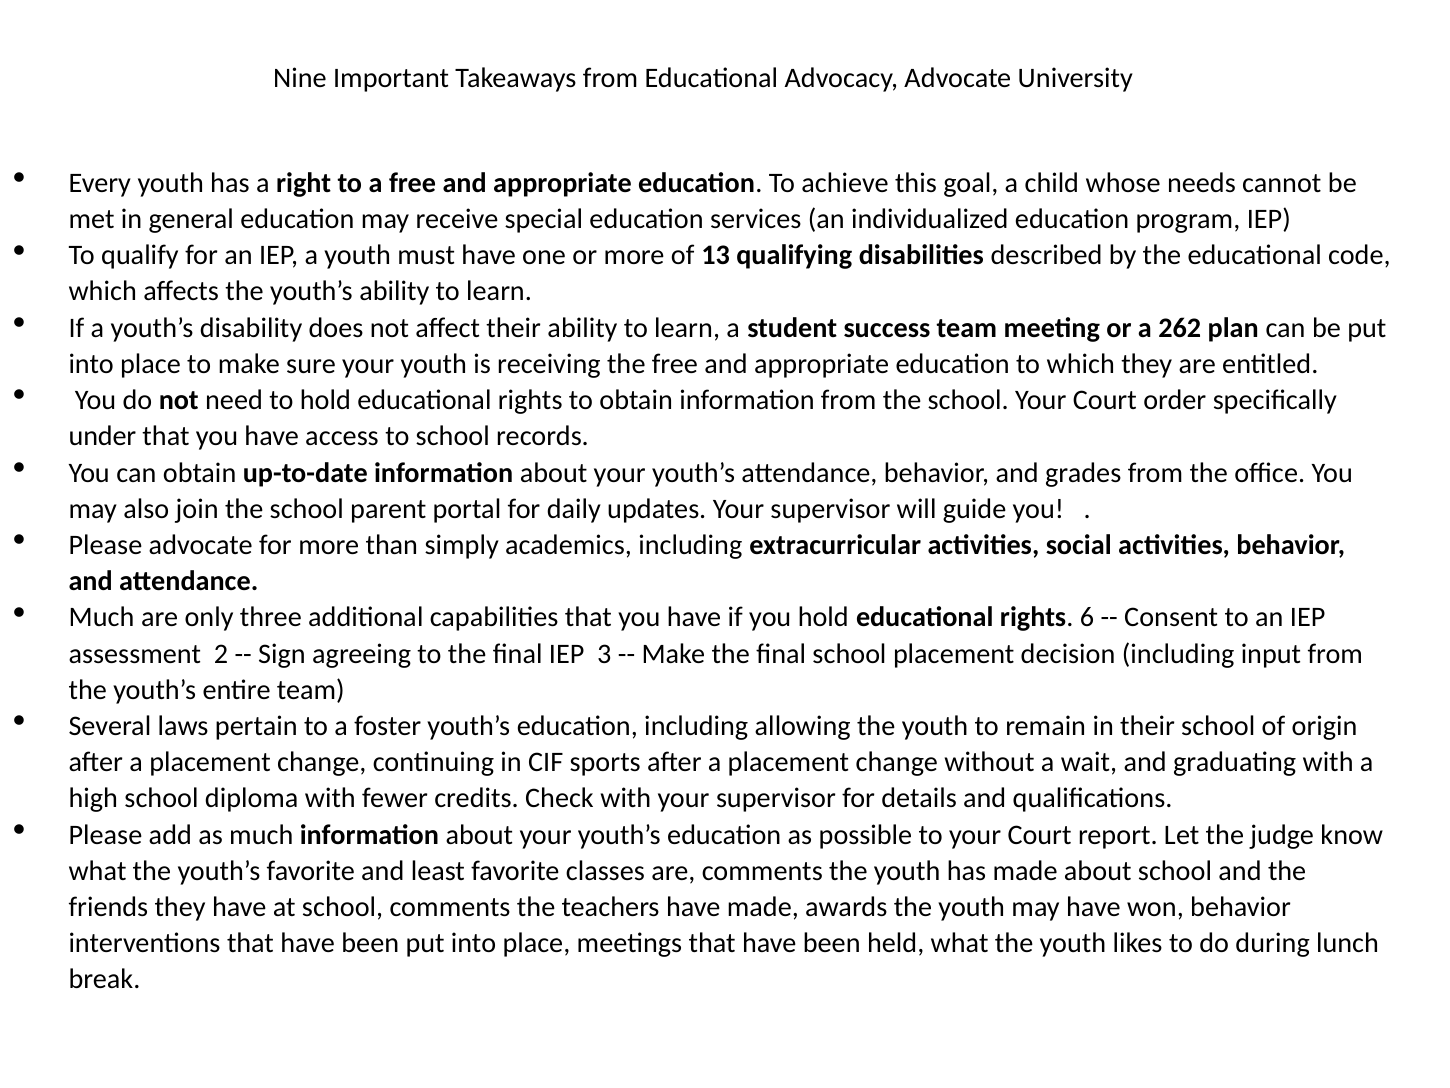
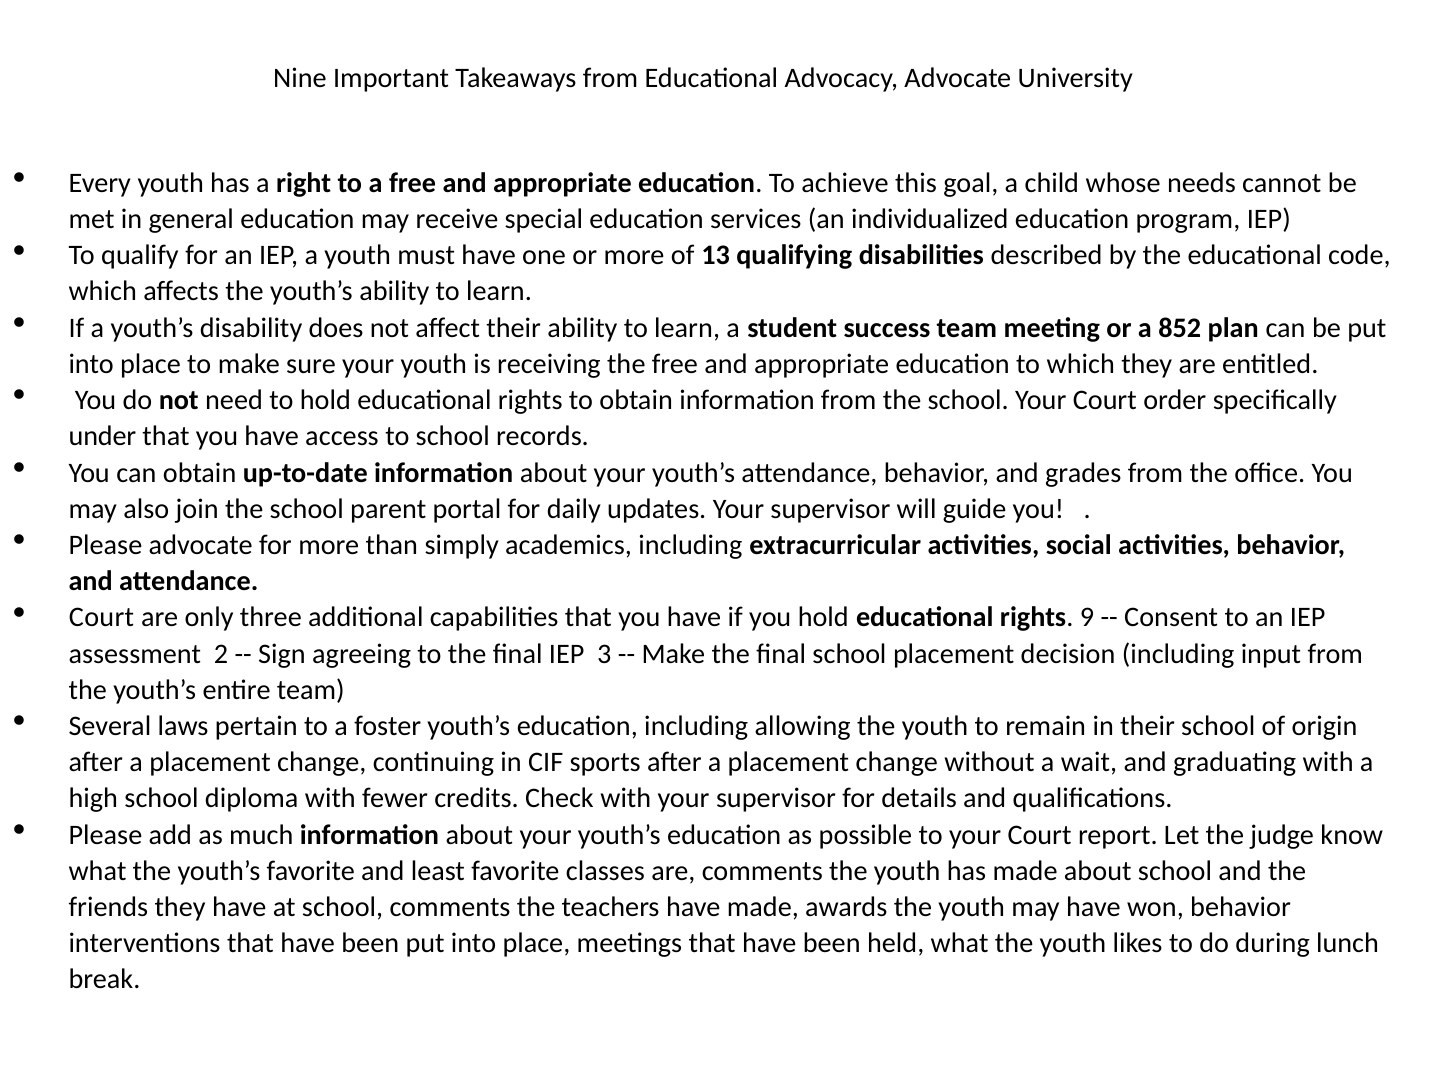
262: 262 -> 852 (1180, 328)
Much: Much -> Court (102, 617)
6: 6 -> 9 (1087, 617)
